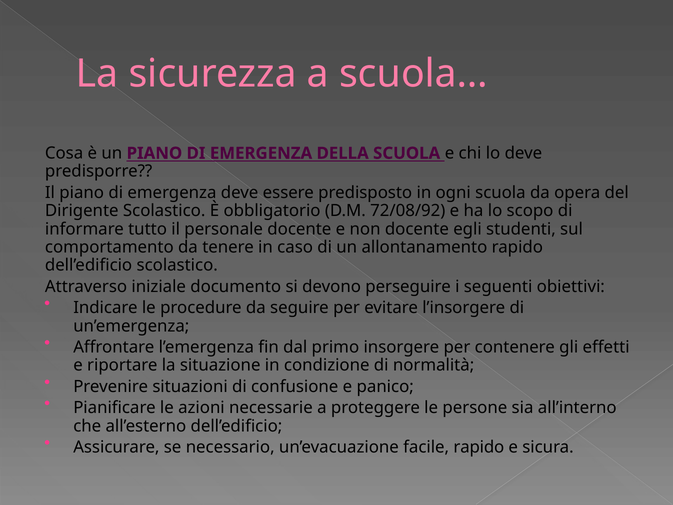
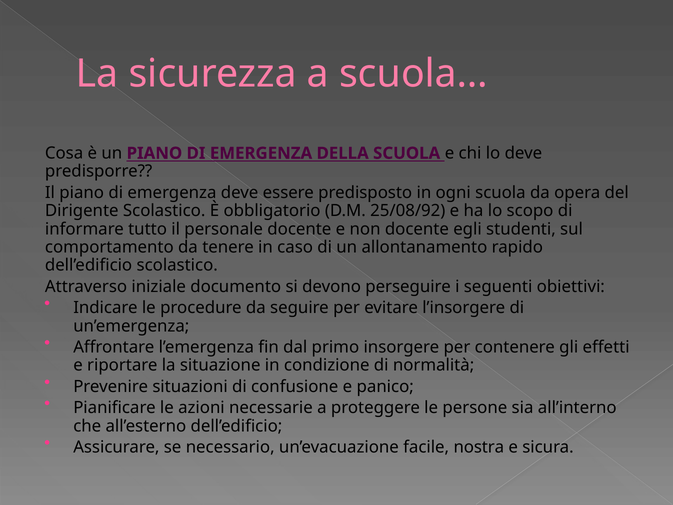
72/08/92: 72/08/92 -> 25/08/92 (408, 211)
facile rapido: rapido -> nostra (479, 447)
